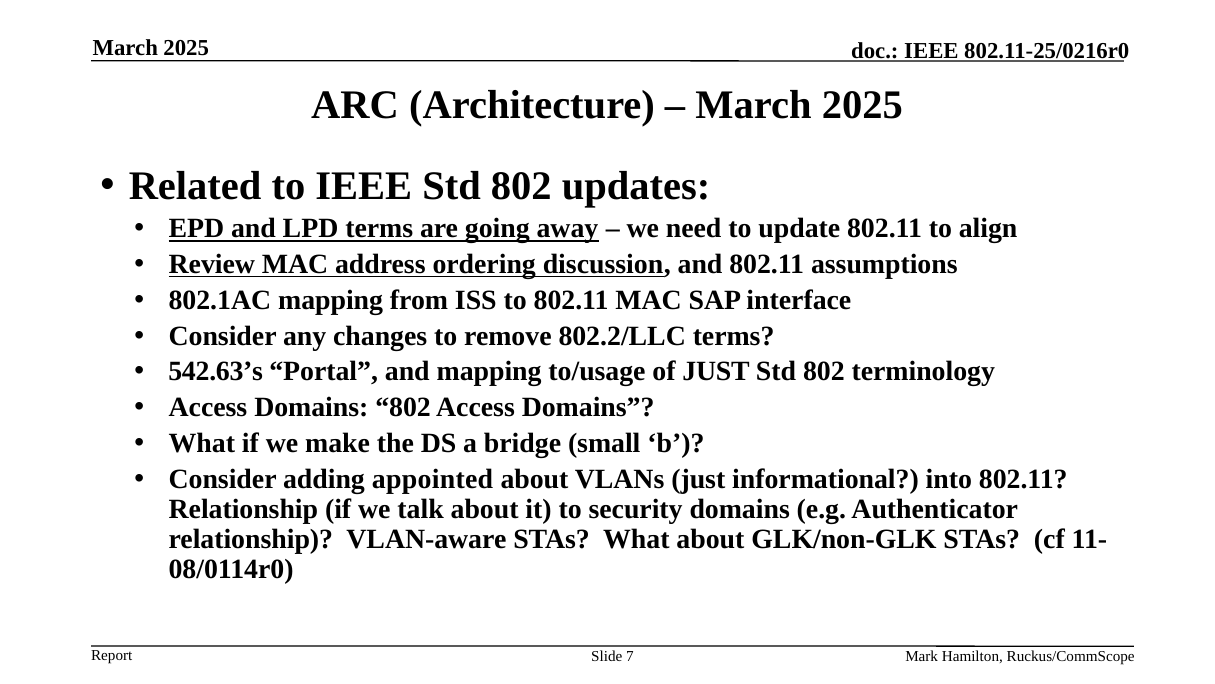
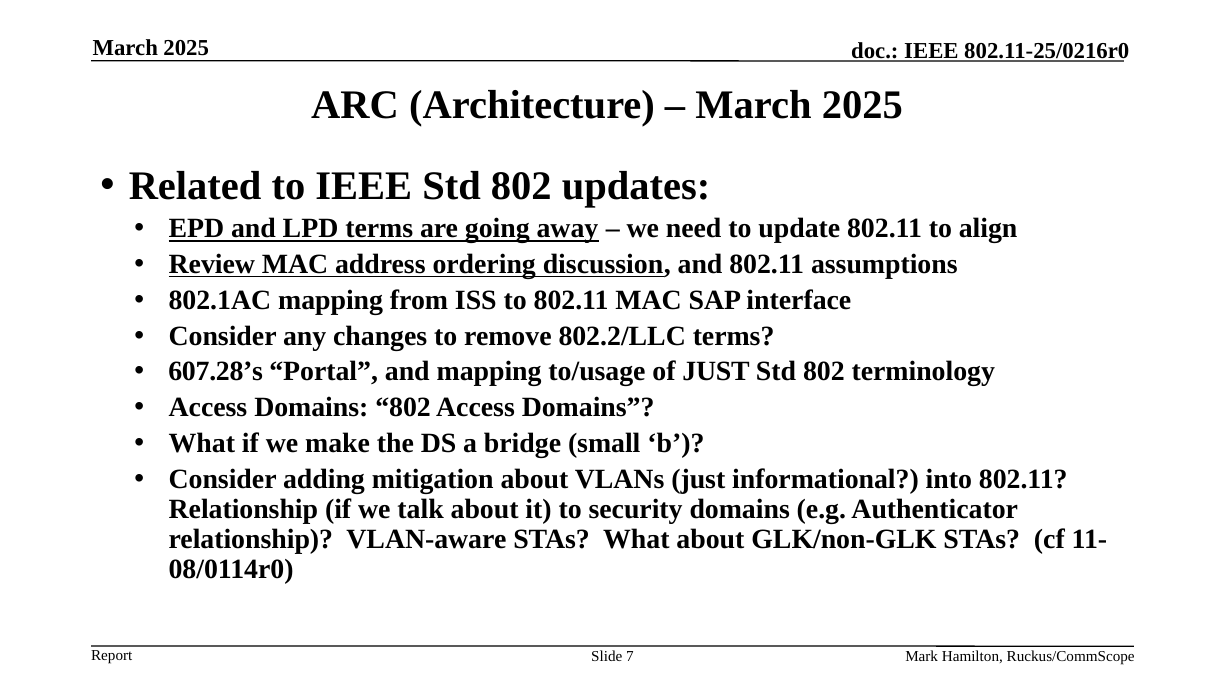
542.63’s: 542.63’s -> 607.28’s (216, 371)
appointed: appointed -> mitigation (433, 479)
